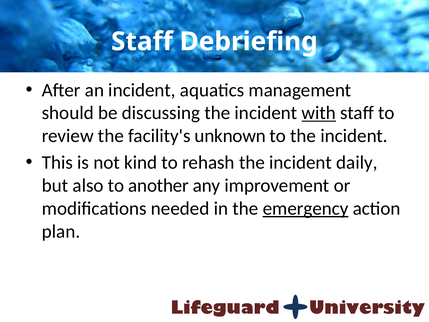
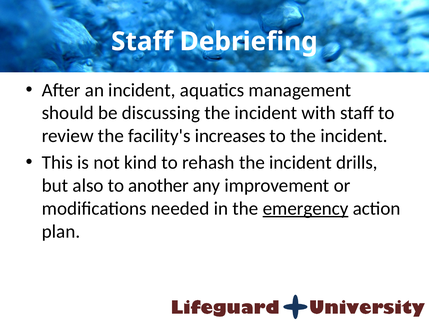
with underline: present -> none (319, 113)
unknown: unknown -> increases (230, 136)
daily: daily -> drills (357, 163)
